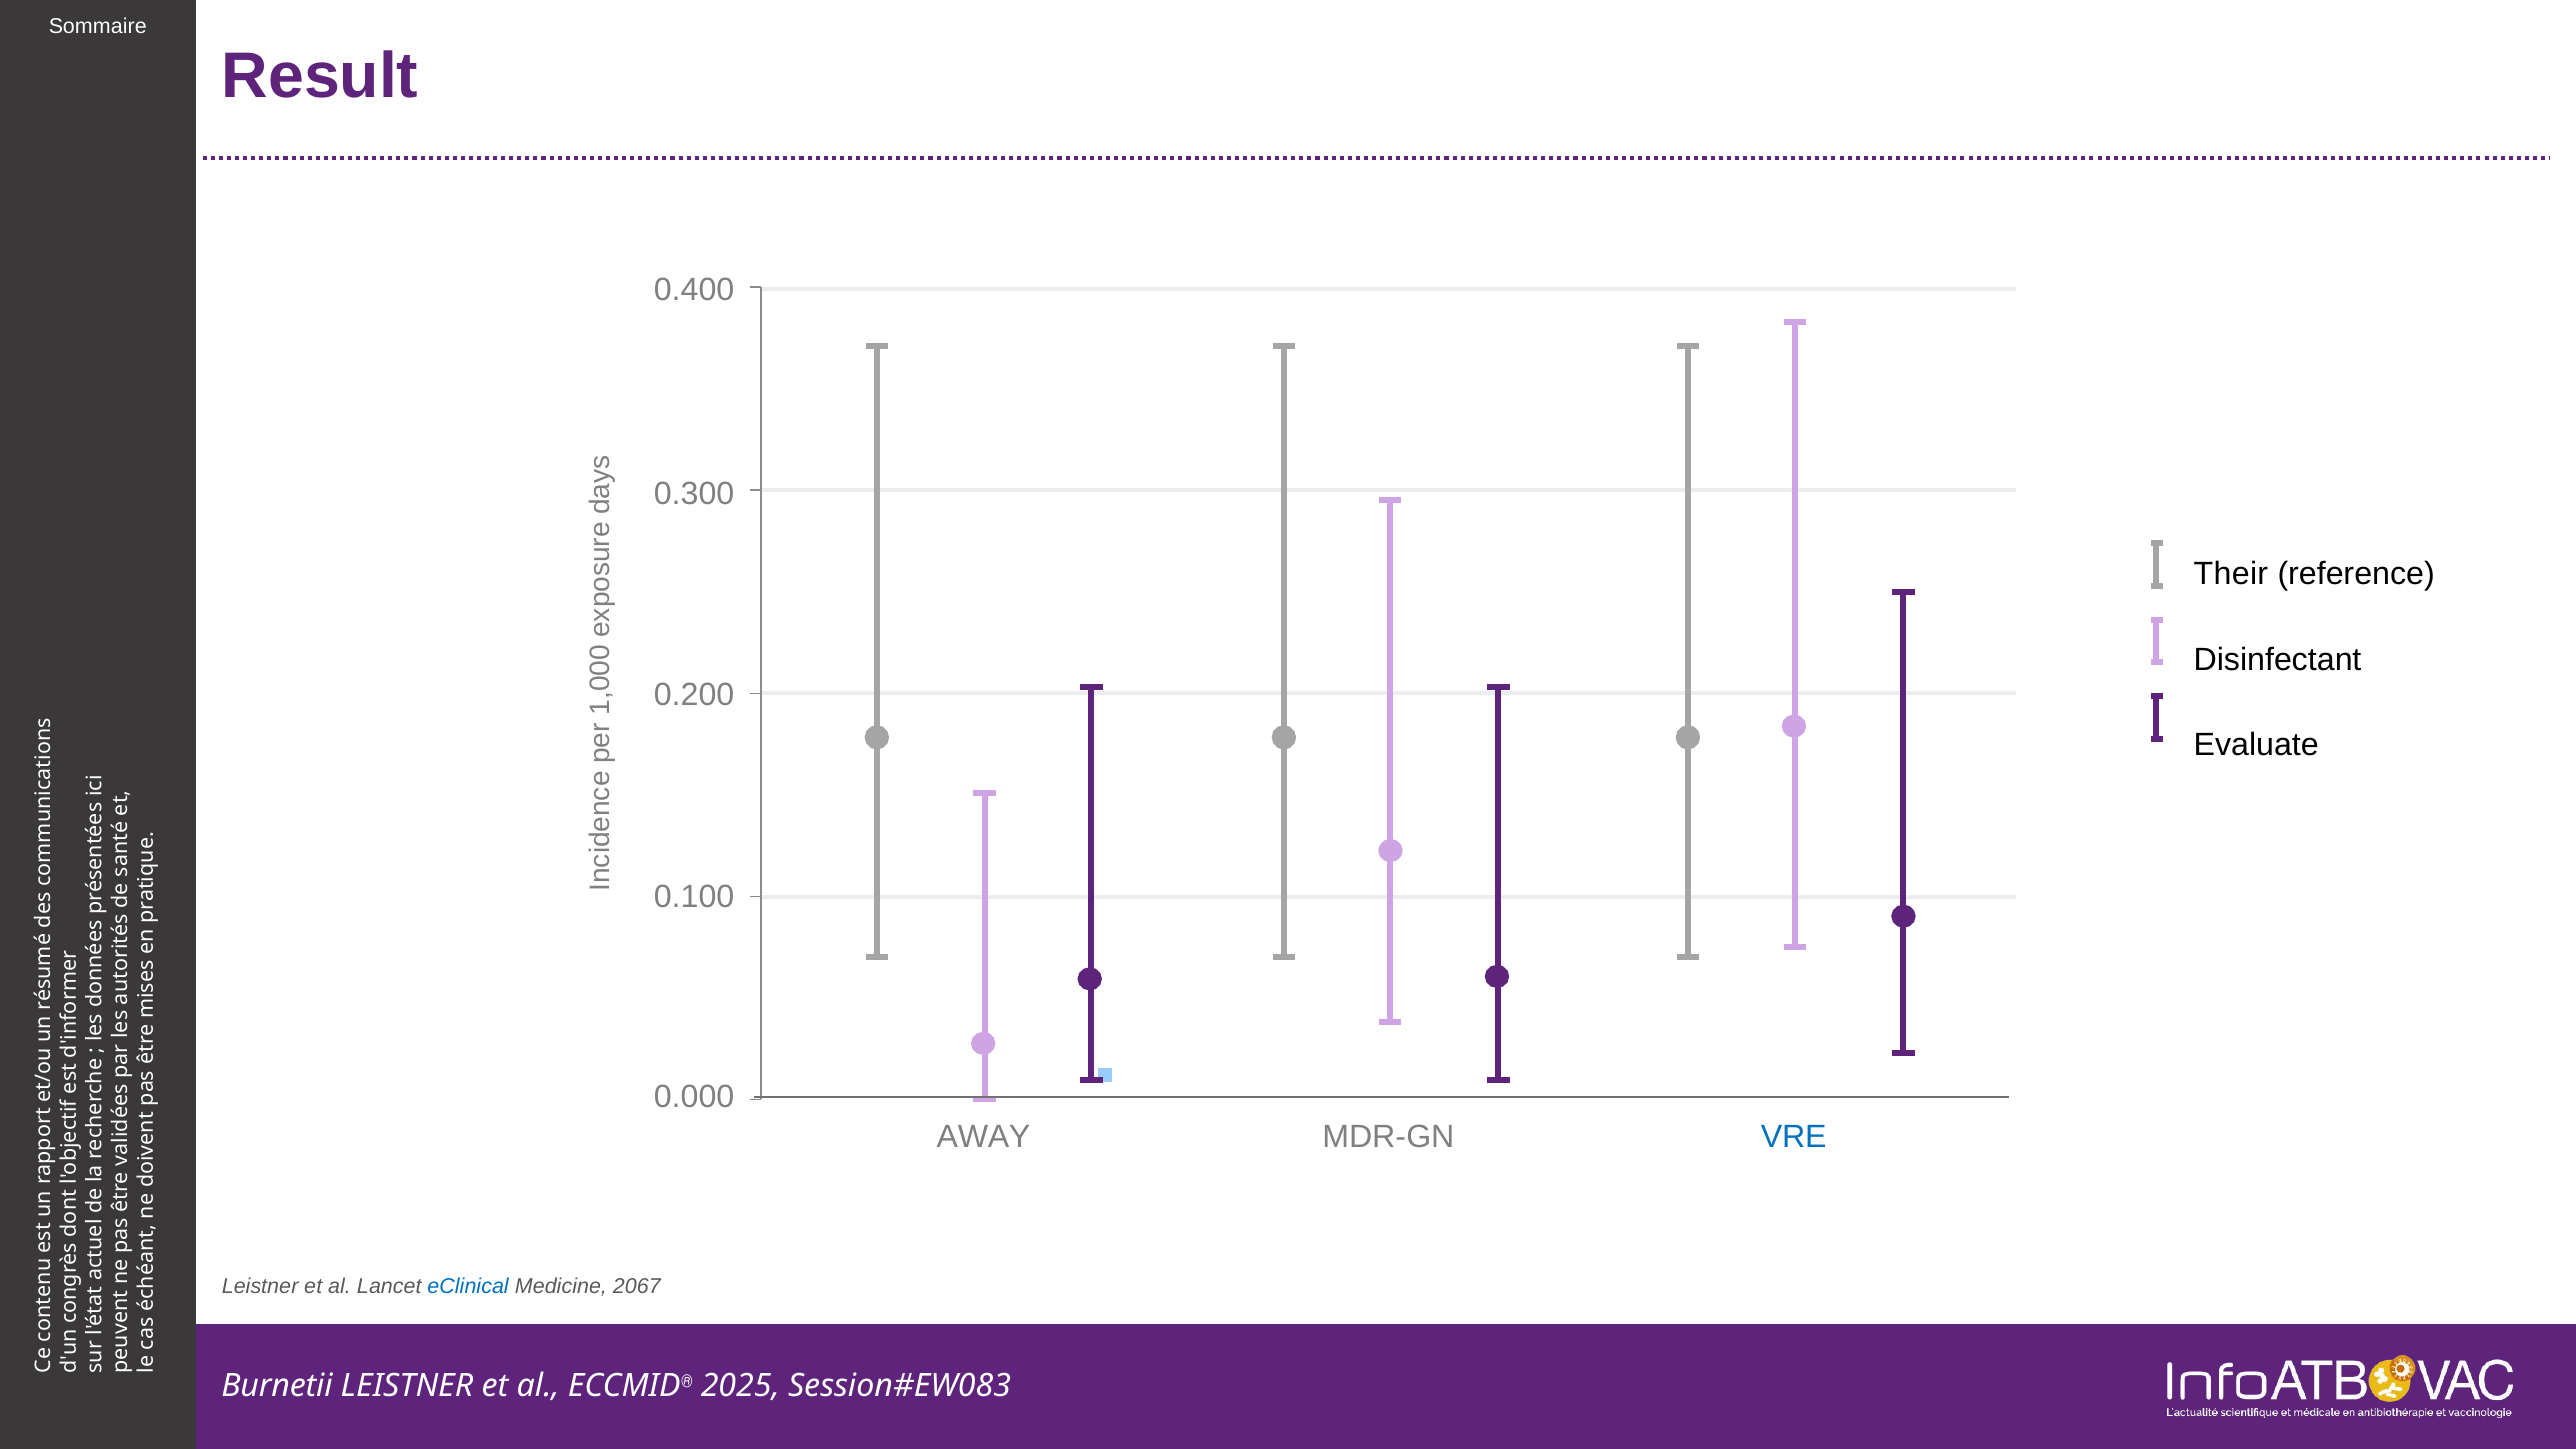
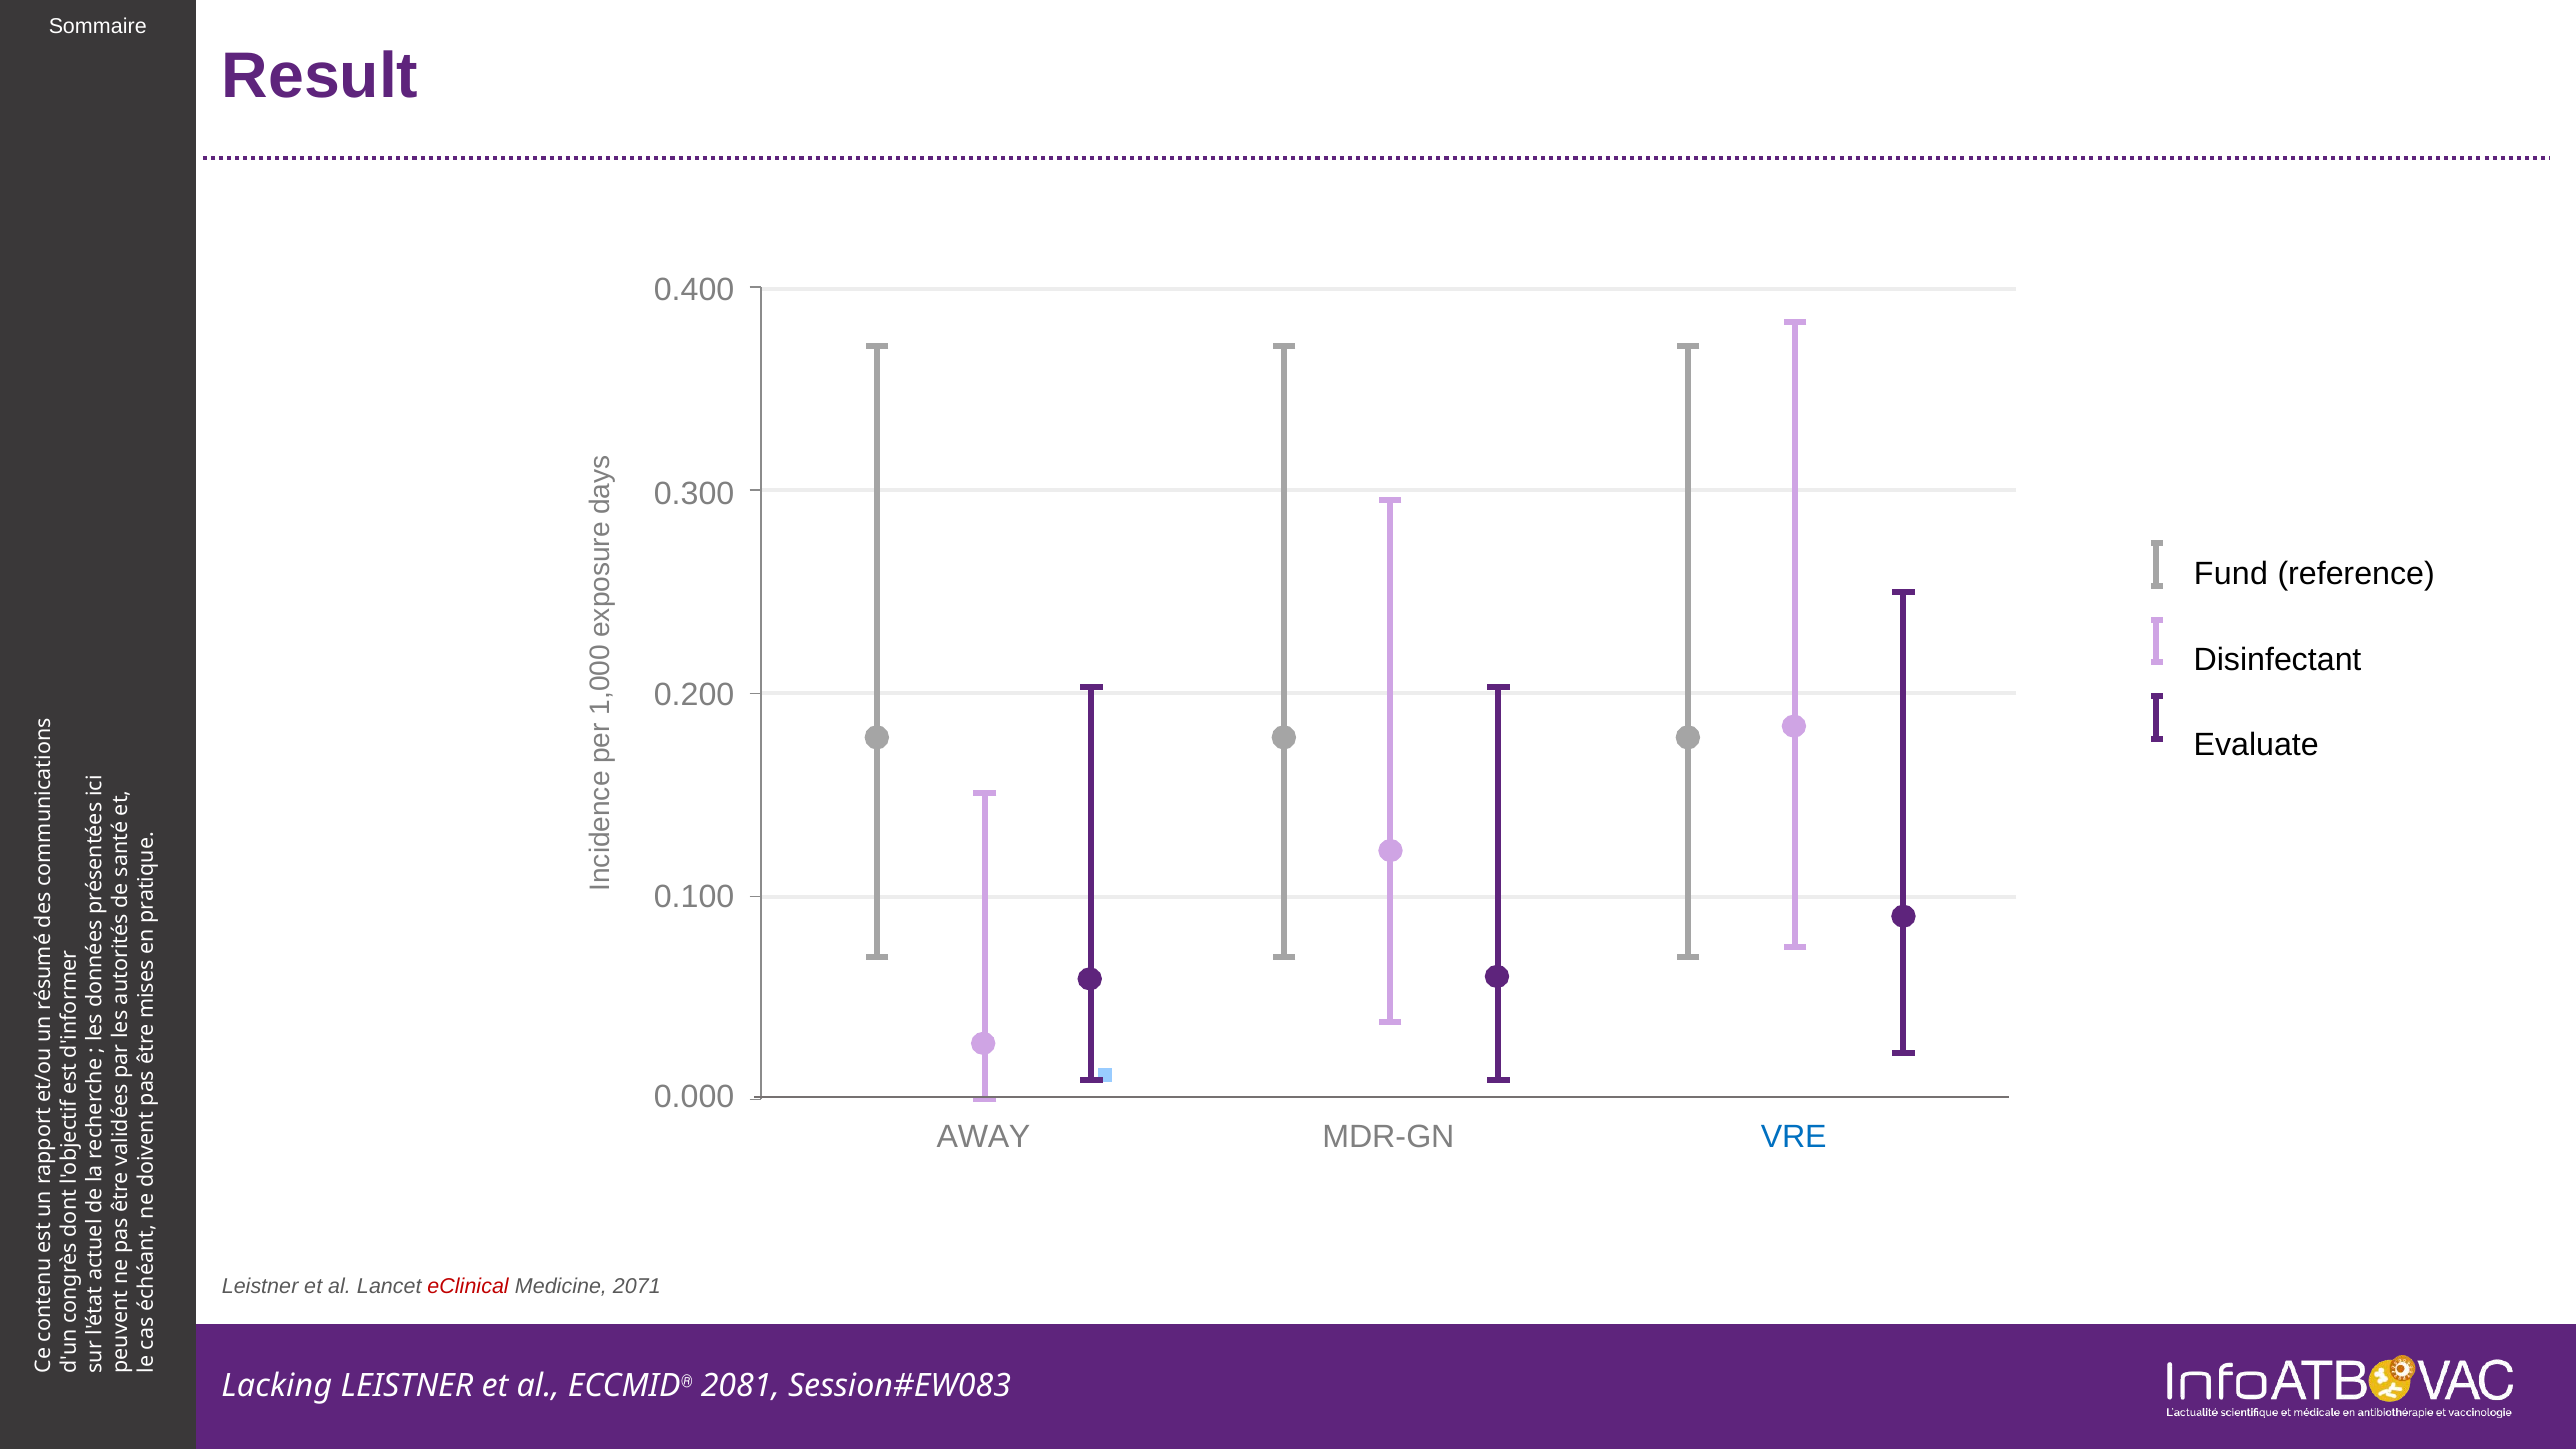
Their: Their -> Fund (2231, 574)
eClinical colour: blue -> red (468, 1286)
2067: 2067 -> 2071 (637, 1286)
Burnetii: Burnetii -> Lacking (277, 1386)
2025: 2025 -> 2081 (740, 1386)
